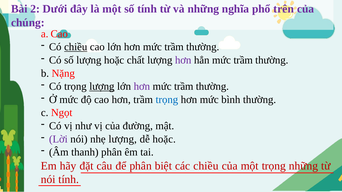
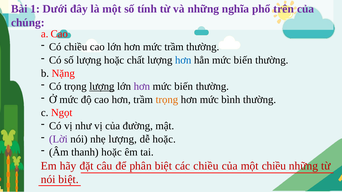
2: 2 -> 1 (35, 9)
chiều underline: present -> none (76, 47)
hơn colour: purple -> blue (183, 60)
hẳn mức trầm: trầm -> biến (243, 60)
trầm: trầm -> biến (184, 87)
trọng colour: blue -> orange (167, 100)
thanh phân: phân -> hoặc (112, 152)
một trọng: trọng -> chiều (274, 166)
nói tính: tính -> biệt (69, 180)
